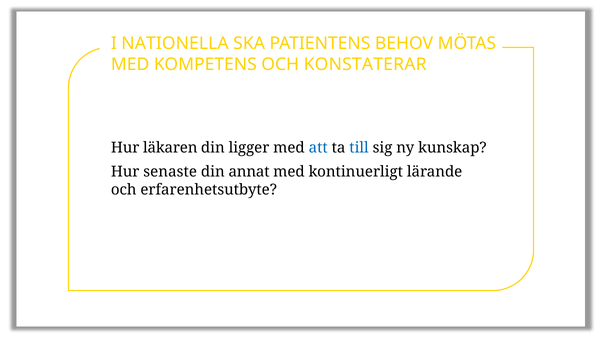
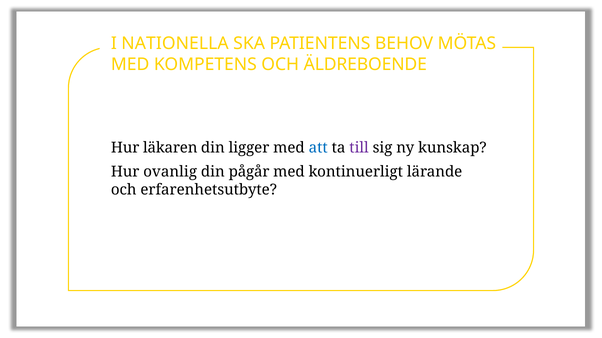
KONSTATERAR: KONSTATERAR -> ÄLDREBOENDE (365, 65)
till colour: blue -> purple (359, 148)
senaste: senaste -> ovanlig (170, 172)
annat: annat -> pågår (249, 172)
